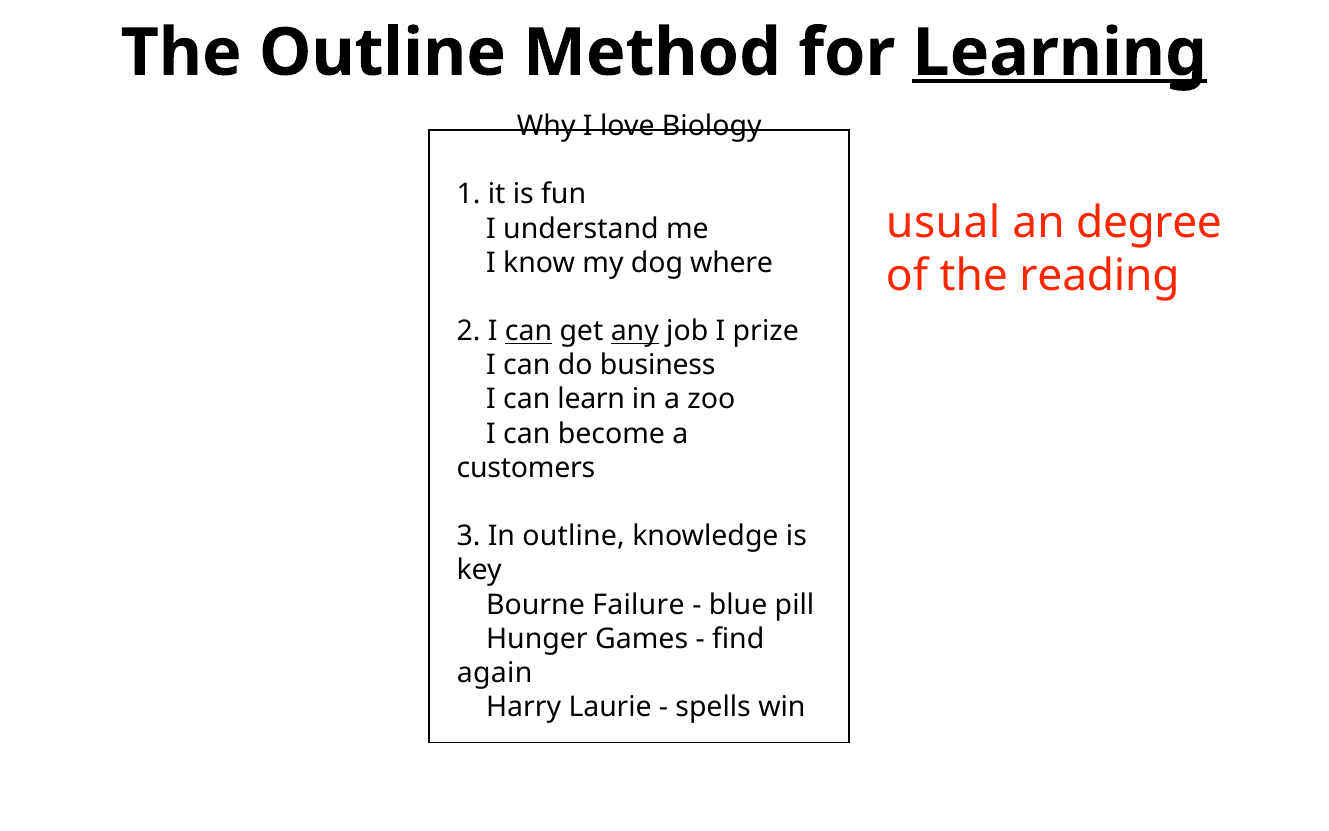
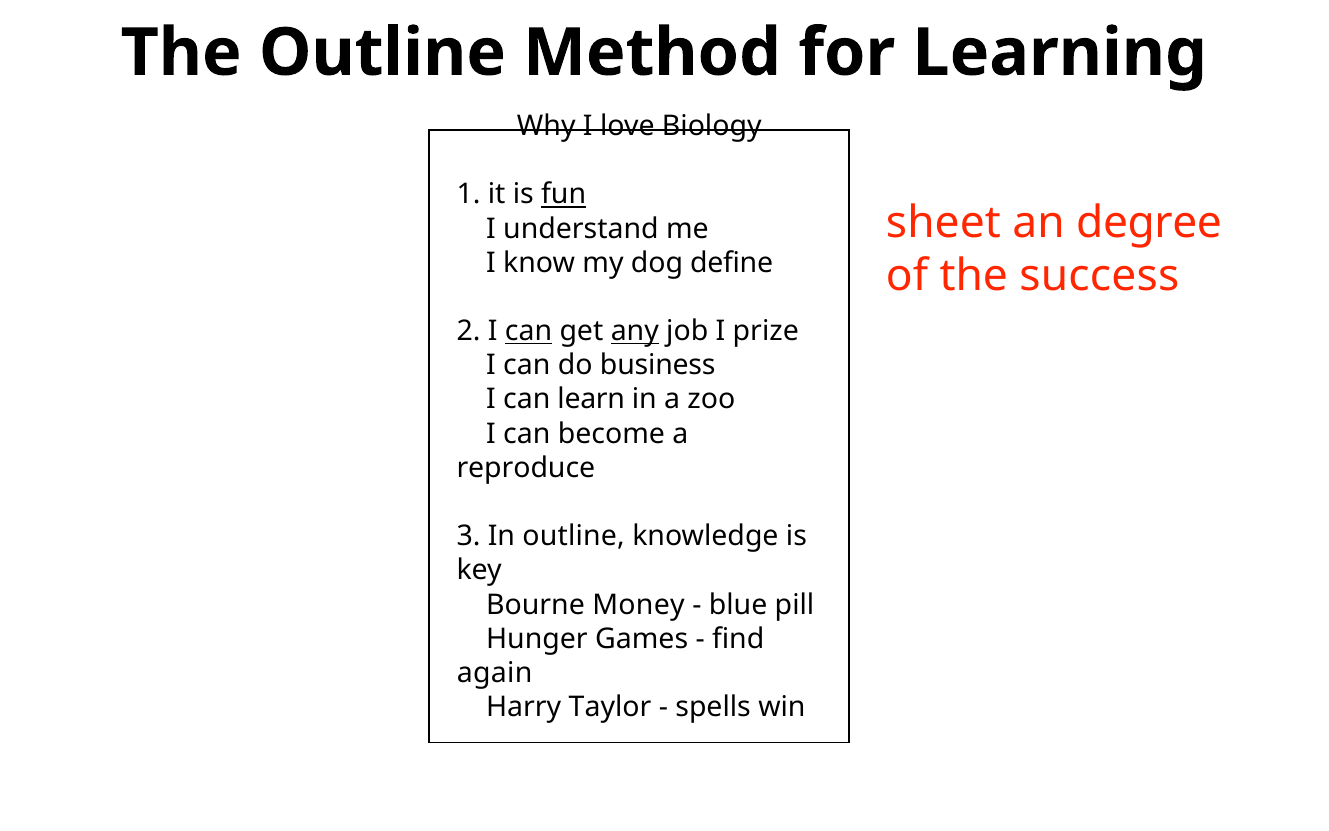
Learning underline: present -> none (1060, 53)
fun underline: none -> present (564, 194)
usual: usual -> sheet (943, 223)
where: where -> define (732, 263)
reading: reading -> success (1099, 276)
customers: customers -> reproduce (526, 468)
Failure: Failure -> Money (638, 604)
Laurie: Laurie -> Taylor (610, 707)
